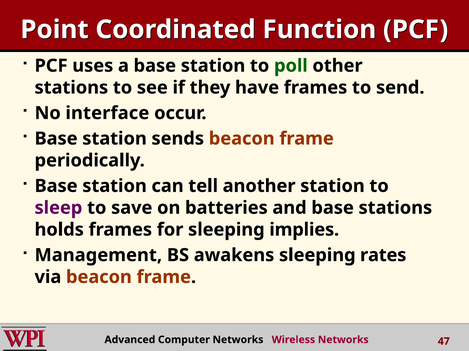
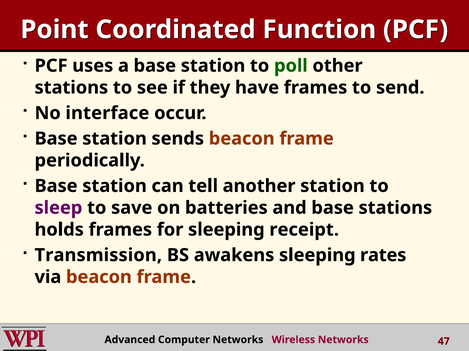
implies: implies -> receipt (304, 230)
Management: Management -> Transmission (98, 256)
